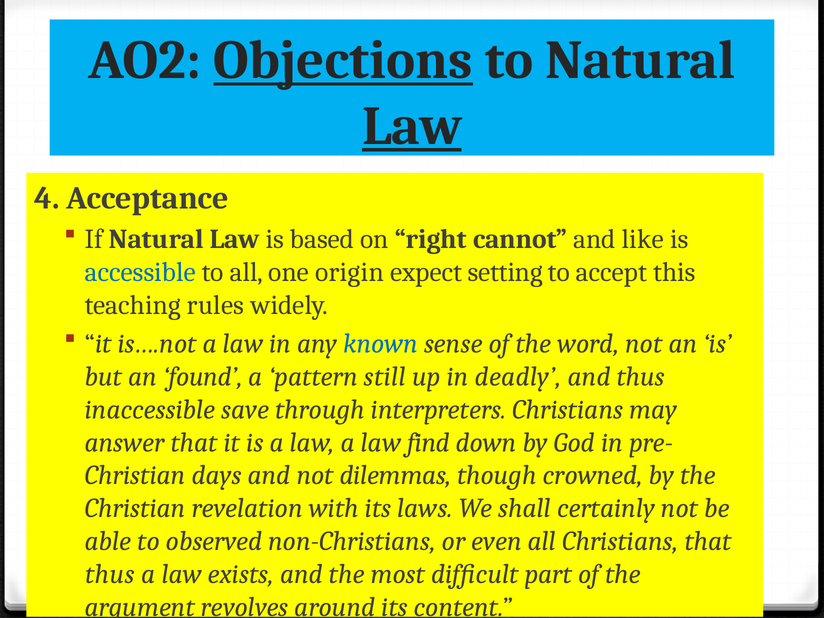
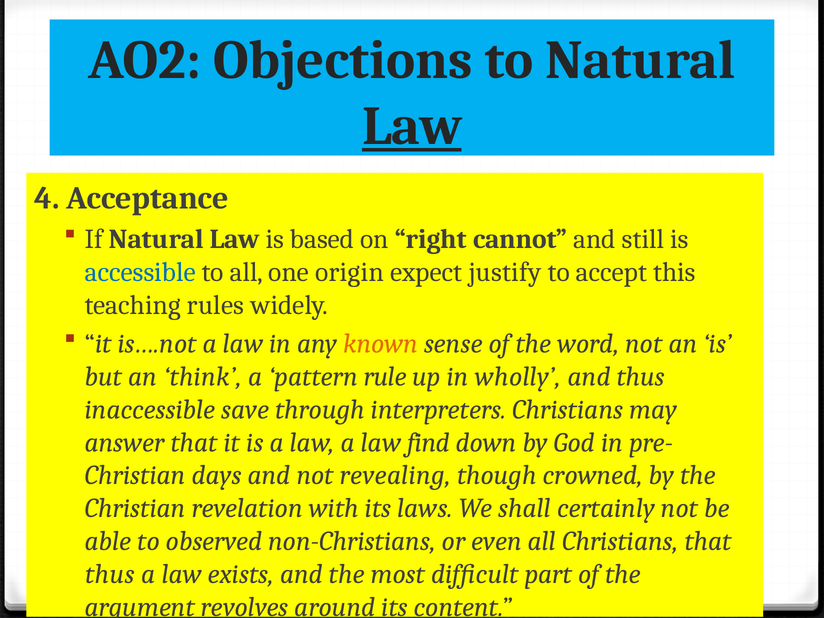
Objections underline: present -> none (343, 60)
like: like -> still (643, 239)
setting: setting -> justify (505, 272)
known colour: blue -> orange (381, 344)
found: found -> think (203, 377)
still: still -> rule (385, 377)
deadly: deadly -> wholly (518, 377)
dilemmas: dilemmas -> revealing (395, 475)
